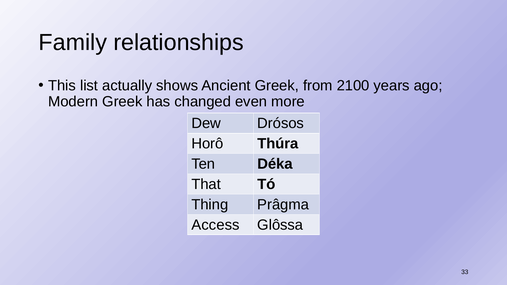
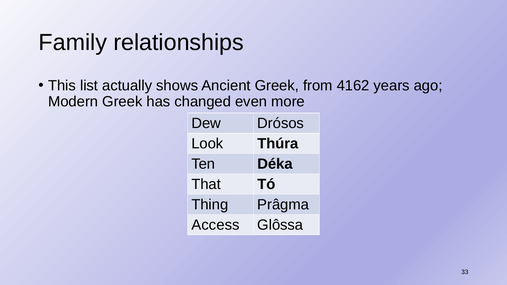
2100: 2100 -> 4162 (353, 86)
Horô: Horô -> Look (207, 144)
